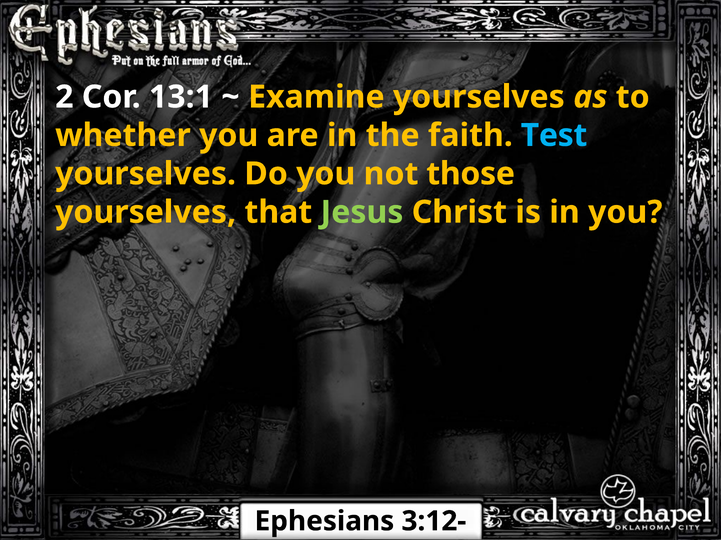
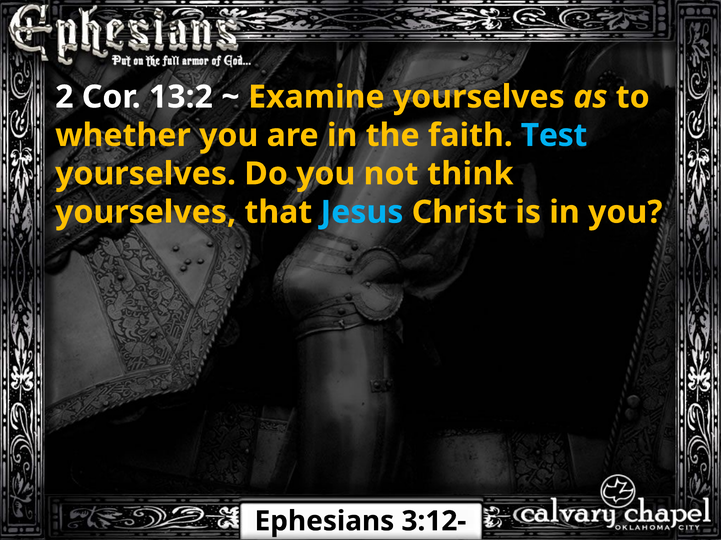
13:1: 13:1 -> 13:2 (181, 97)
those: those -> think (470, 174)
Jesus colour: light green -> light blue (362, 212)
